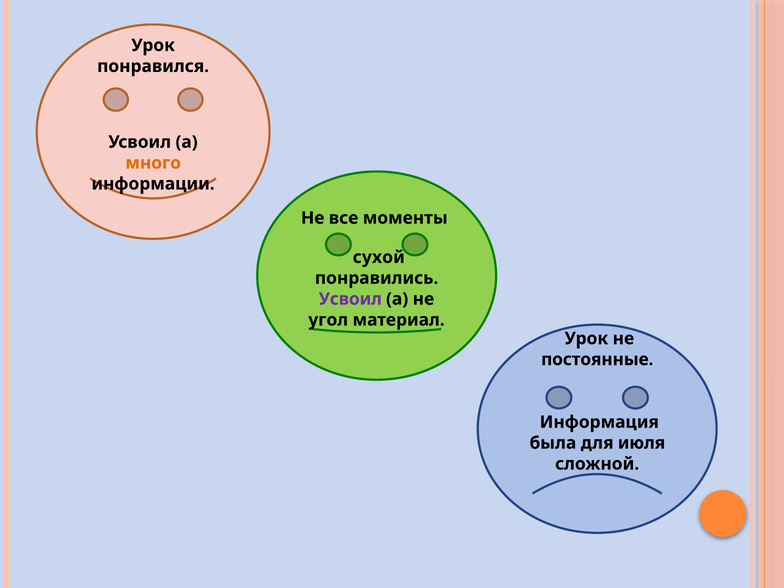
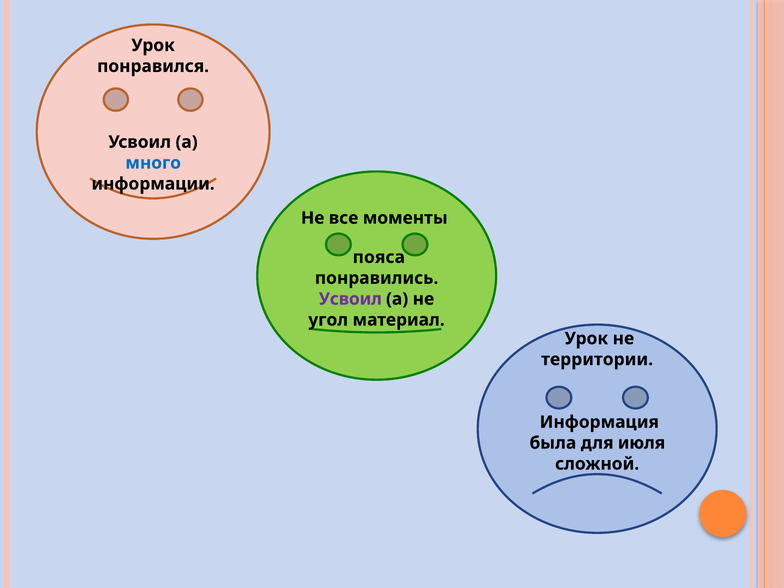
много colour: orange -> blue (153, 163)
сухой: сухой -> пояса (379, 257)
постоянные: постоянные -> территории (597, 359)
